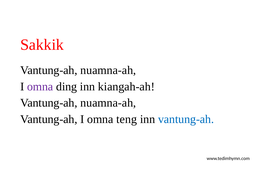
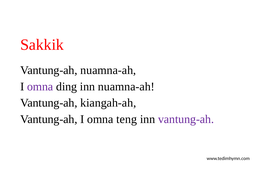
inn kiangah-ah: kiangah-ah -> nuamna-ah (126, 86)
nuamna-ah: nuamna-ah -> kiangah-ah (108, 103)
vantung-ah colour: blue -> purple (186, 119)
